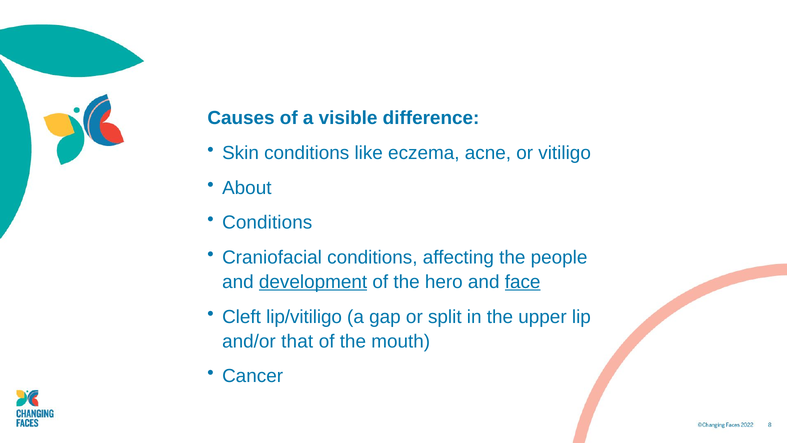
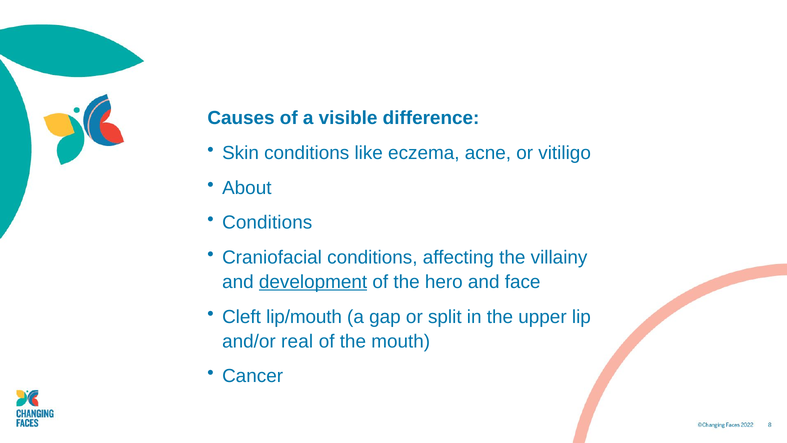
people: people -> villainy (559, 257)
face underline: present -> none (523, 282)
lip/vitiligo: lip/vitiligo -> lip/mouth (304, 317)
that: that -> real (297, 341)
